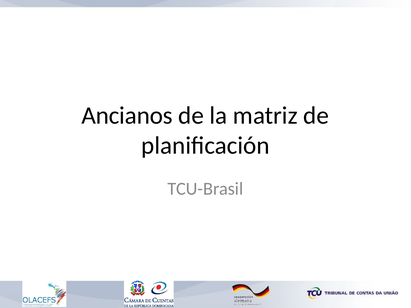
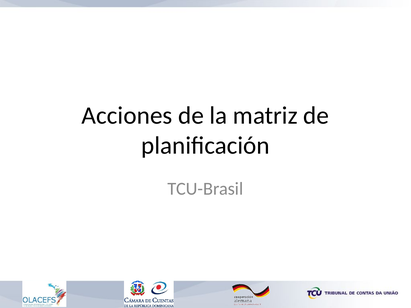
Ancianos: Ancianos -> Acciones (127, 115)
